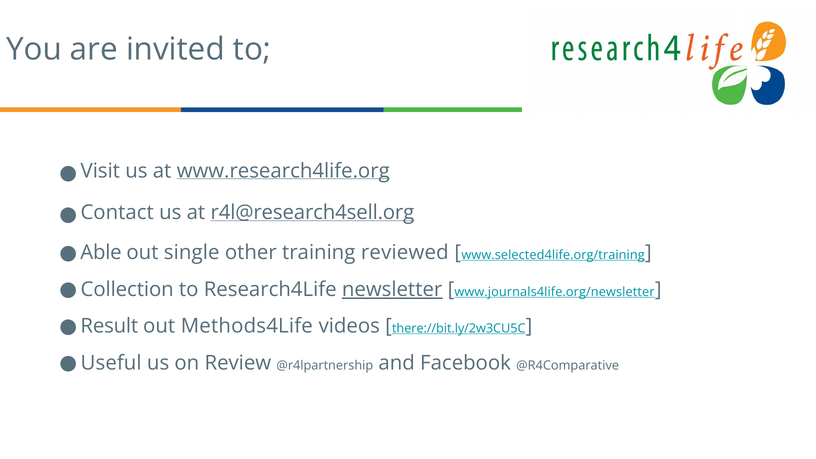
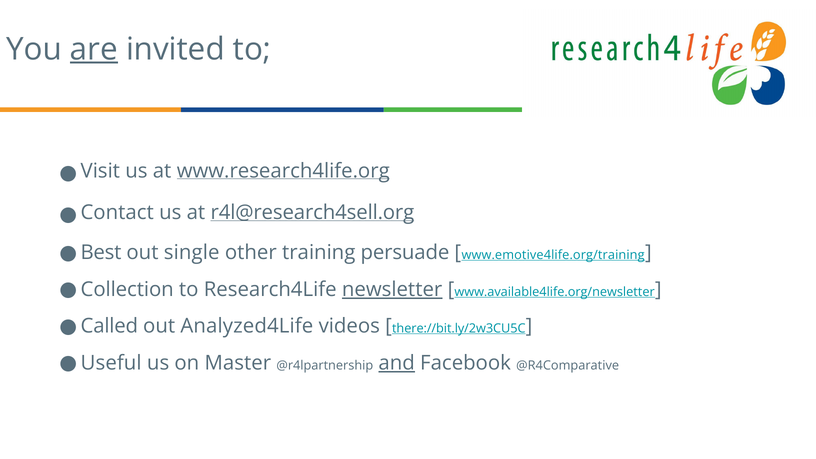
are underline: none -> present (94, 49)
Able: Able -> Best (101, 253)
reviewed: reviewed -> persuade (405, 253)
www.selected4life.org/training: www.selected4life.org/training -> www.emotive4life.org/training (553, 255)
www.journals4life.org/newsletter: www.journals4life.org/newsletter -> www.available4life.org/newsletter (555, 292)
Result: Result -> Called (109, 326)
Methods4Life: Methods4Life -> Analyzed4Life (247, 326)
Review: Review -> Master (238, 363)
and underline: none -> present (397, 363)
